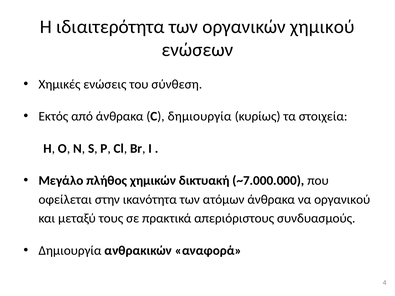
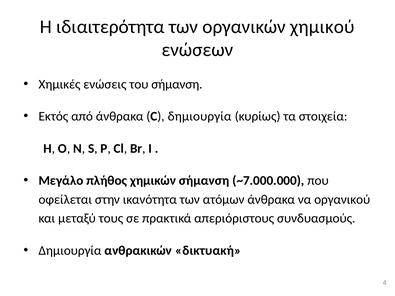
του σύνθεση: σύνθεση -> σήμανση (177, 84)
χημικών δικτυακή: δικτυακή -> σήμανση (204, 181)
αναφορά: αναφορά -> δικτυακή (208, 251)
